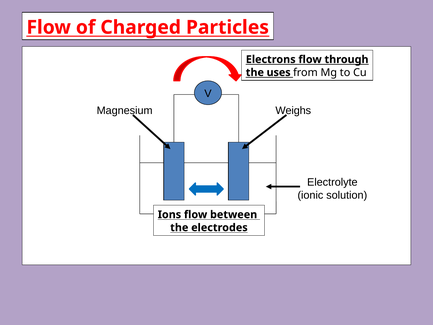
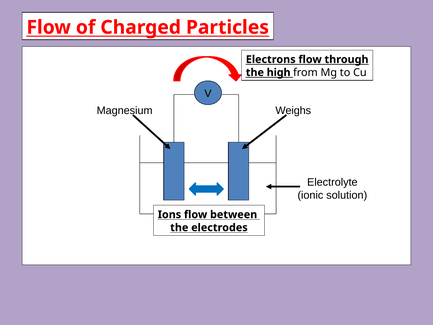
uses: uses -> high (279, 72)
